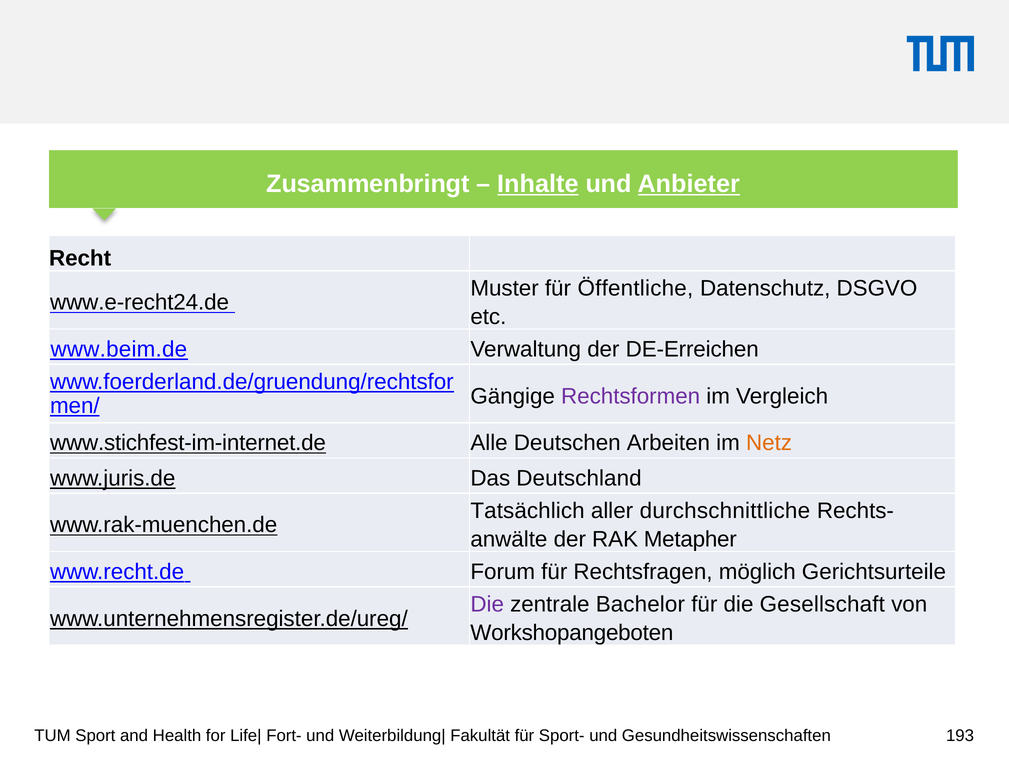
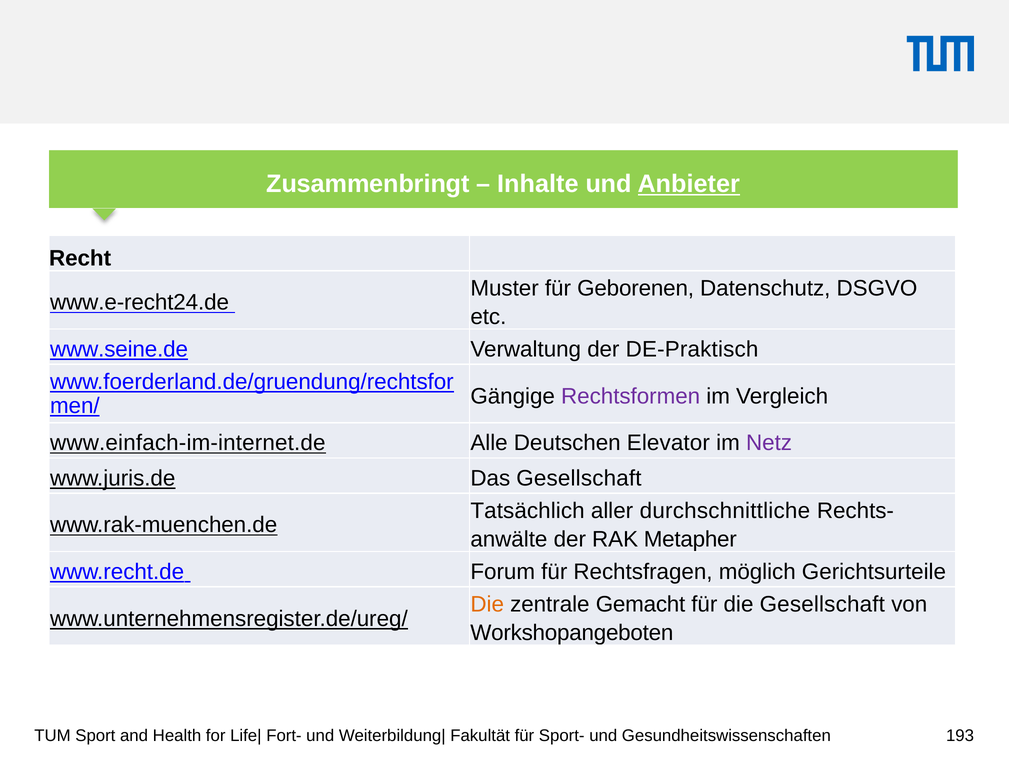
Inhalte underline: present -> none (538, 184)
Öffentliche: Öffentliche -> Geborenen (636, 288)
www.beim.de: www.beim.de -> www.seine.de (119, 349)
DE-Erreichen: DE-Erreichen -> DE-Praktisch (692, 349)
www.stichfest-im-internet.de: www.stichfest-im-internet.de -> www.einfach-im-internet.de (188, 443)
Arbeiten: Arbeiten -> Elevator (668, 443)
Netz colour: orange -> purple (769, 443)
Das Deutschland: Deutschland -> Gesellschaft (579, 478)
Die colour: purple -> orange (487, 604)
Bachelor: Bachelor -> Gemacht (641, 604)
